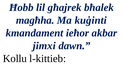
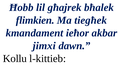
magħha: magħha -> flimkien (35, 20)
kuġinti: kuġinti -> tiegħek (91, 20)
